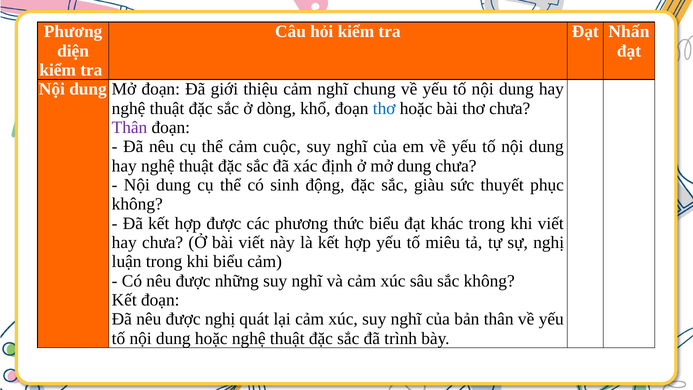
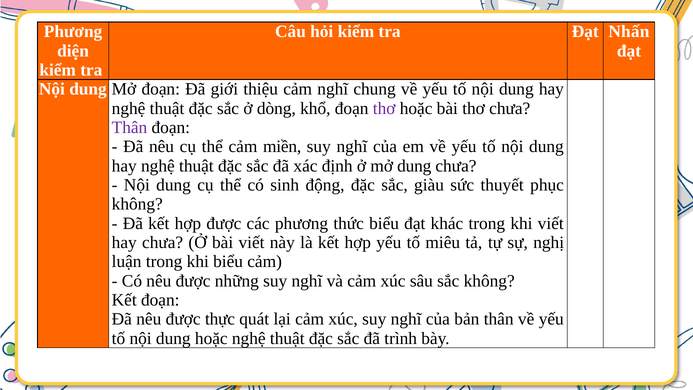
thơ colour: blue -> purple (384, 108)
cuộc: cuộc -> miền (282, 147)
được nghị: nghị -> thực (220, 319)
